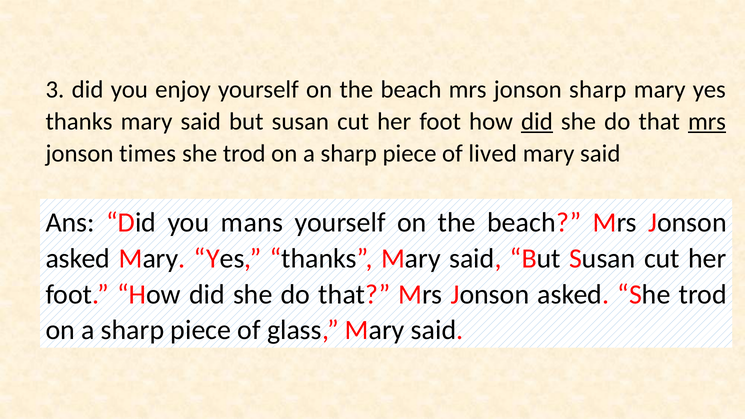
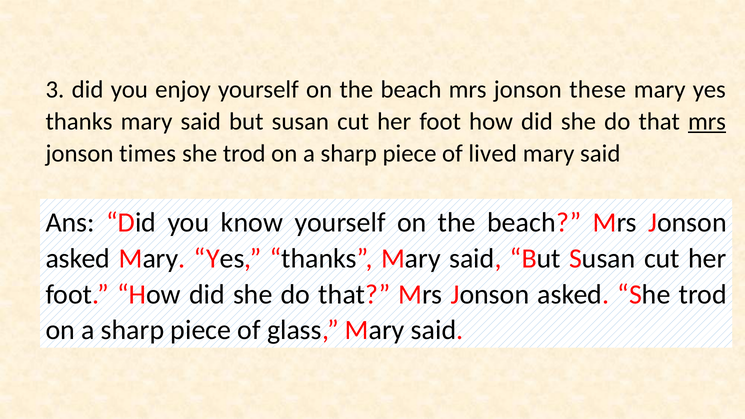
jonson sharp: sharp -> these (598, 90)
did underline: present -> none (537, 122)
mans: mans -> know (252, 223)
